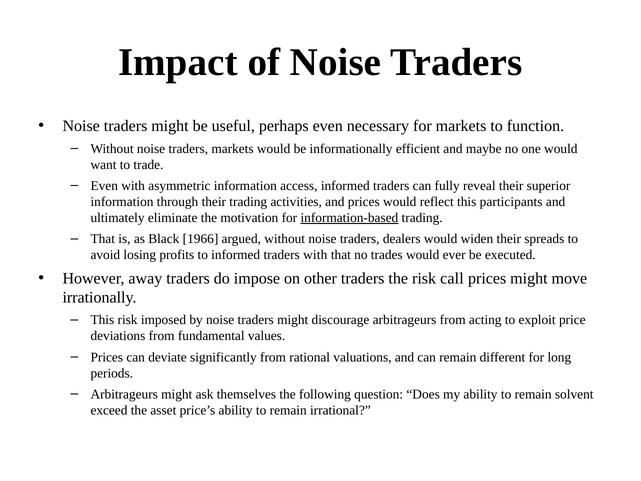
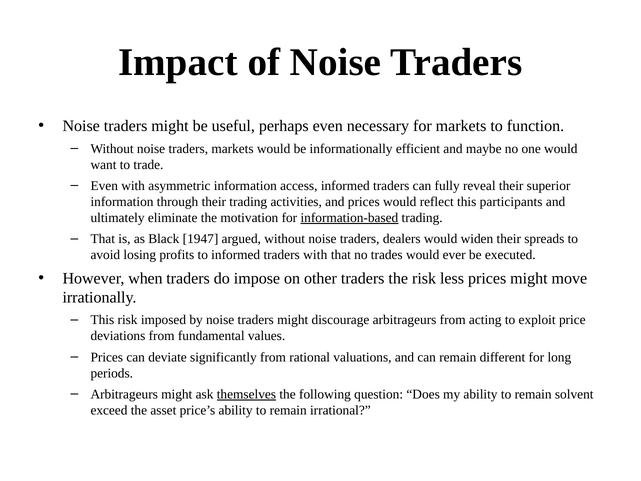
1966: 1966 -> 1947 (201, 239)
away: away -> when (145, 278)
call: call -> less (452, 278)
themselves underline: none -> present (246, 394)
